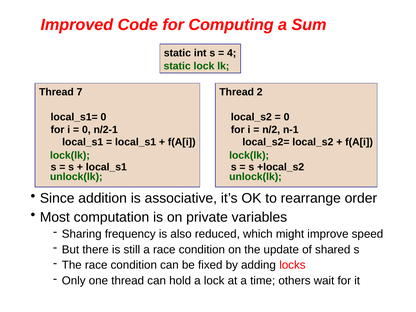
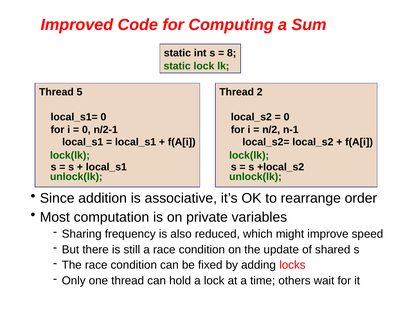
4: 4 -> 8 (232, 53)
7: 7 -> 5 (79, 92)
